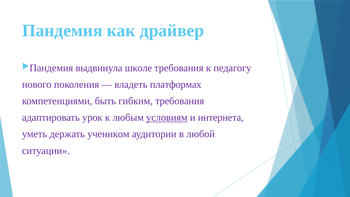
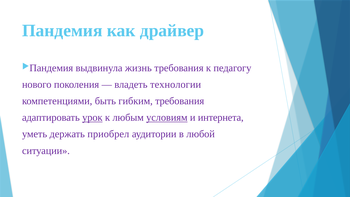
школе: школе -> жизнь (138, 68)
платформах: платформах -> технологии (176, 84)
урок underline: none -> present (92, 117)
учеником: учеником -> приобрел (108, 134)
